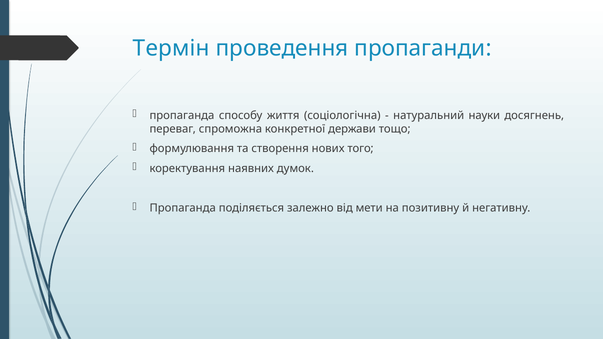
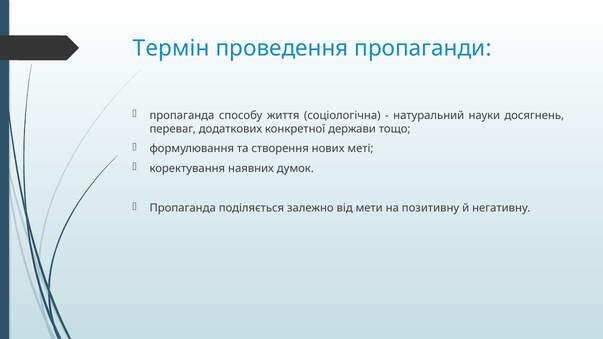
спроможна: спроможна -> додаткових (230, 129)
того: того -> меті (360, 149)
